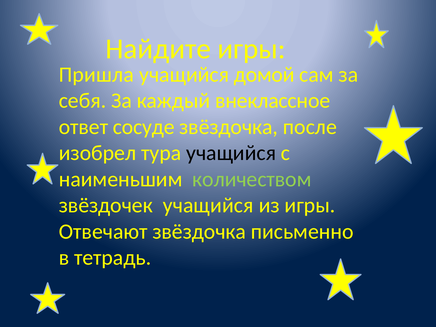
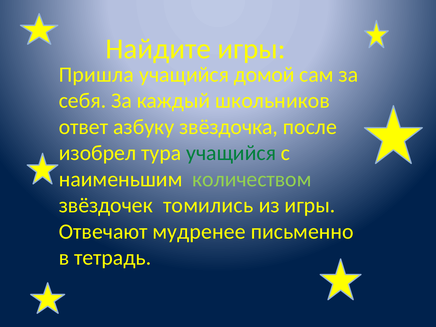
внеклассное: внеклассное -> школьников (273, 101)
сосуде: сосуде -> азбуку (144, 127)
учащийся colour: black -> green (231, 153)
звёздочек учащийся: учащийся -> томились (208, 205)
Отвечают звёздочка: звёздочка -> мудренее (199, 232)
